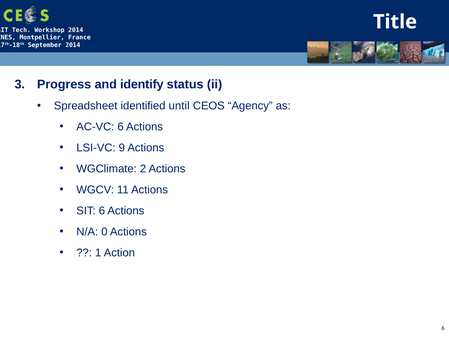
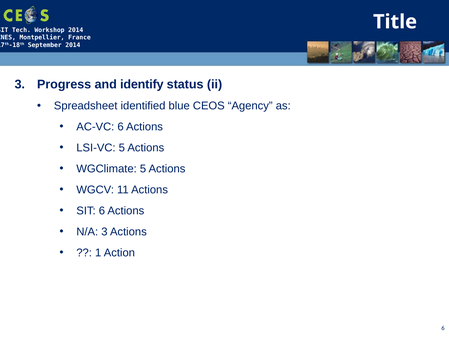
until: until -> blue (179, 106)
LSI-VC 9: 9 -> 5 (122, 148)
WGClimate 2: 2 -> 5 (143, 169)
N/A 0: 0 -> 3 (104, 232)
